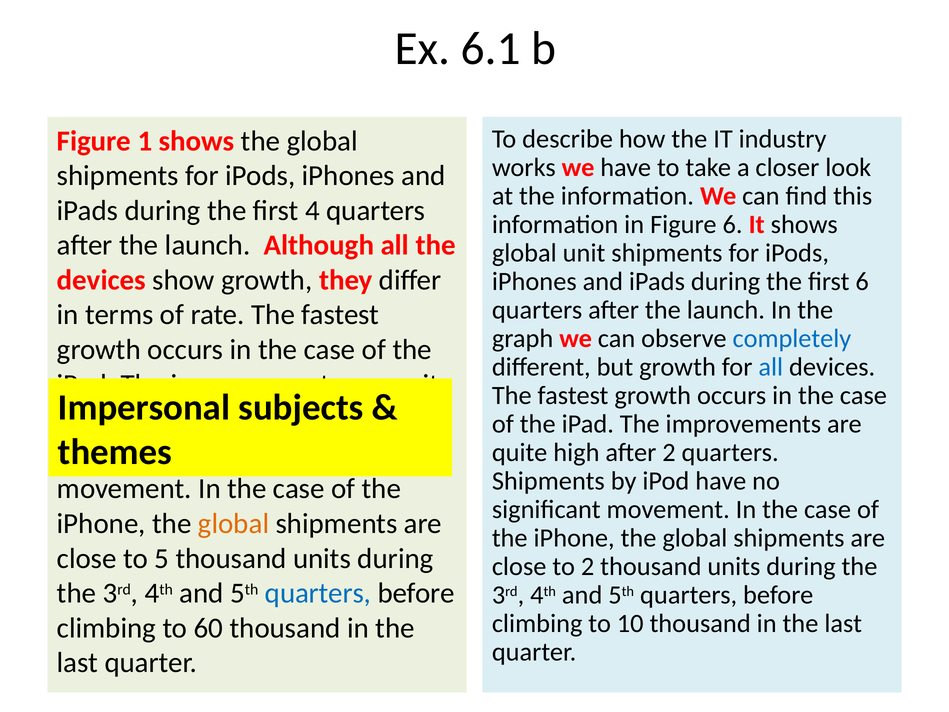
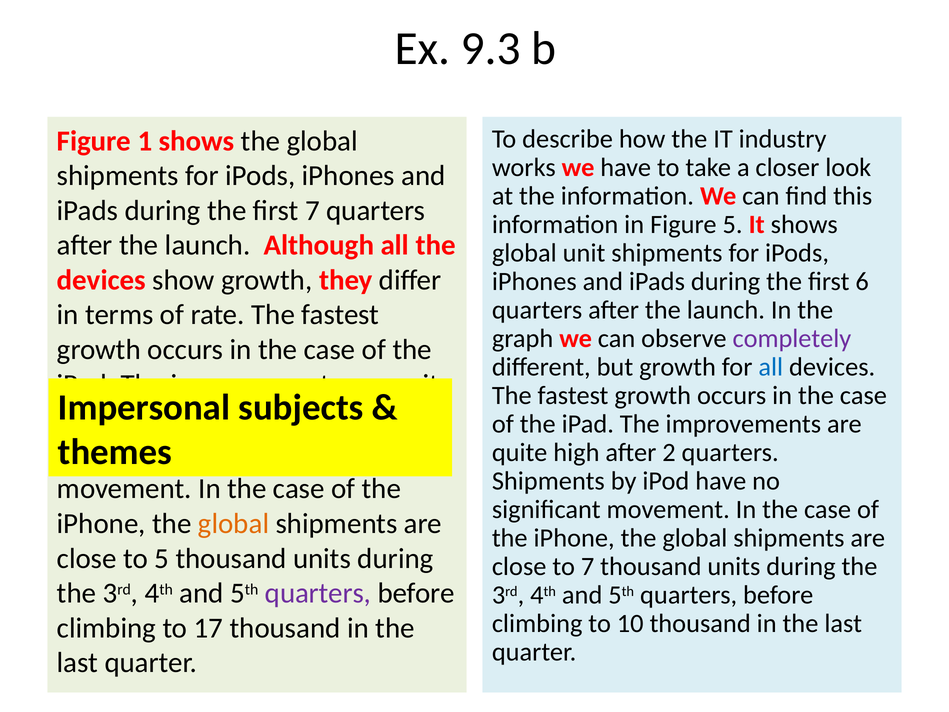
6.1: 6.1 -> 9.3 (491, 49)
first 4: 4 -> 7 (312, 210)
Figure 6: 6 -> 5 (733, 225)
completely colour: blue -> purple (792, 338)
to 2: 2 -> 7 (588, 566)
quarters colour: blue -> purple (318, 593)
60: 60 -> 17 (208, 628)
